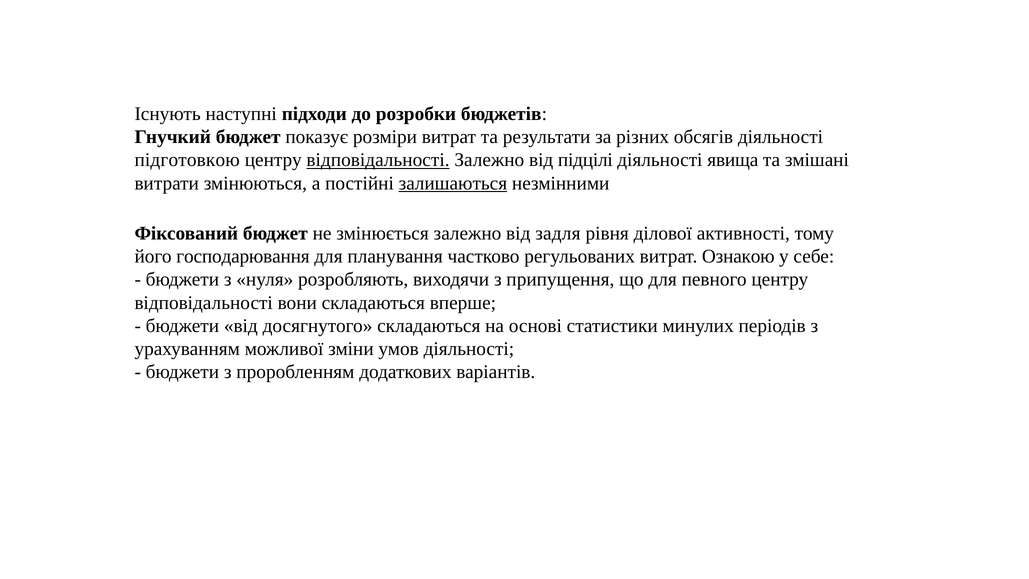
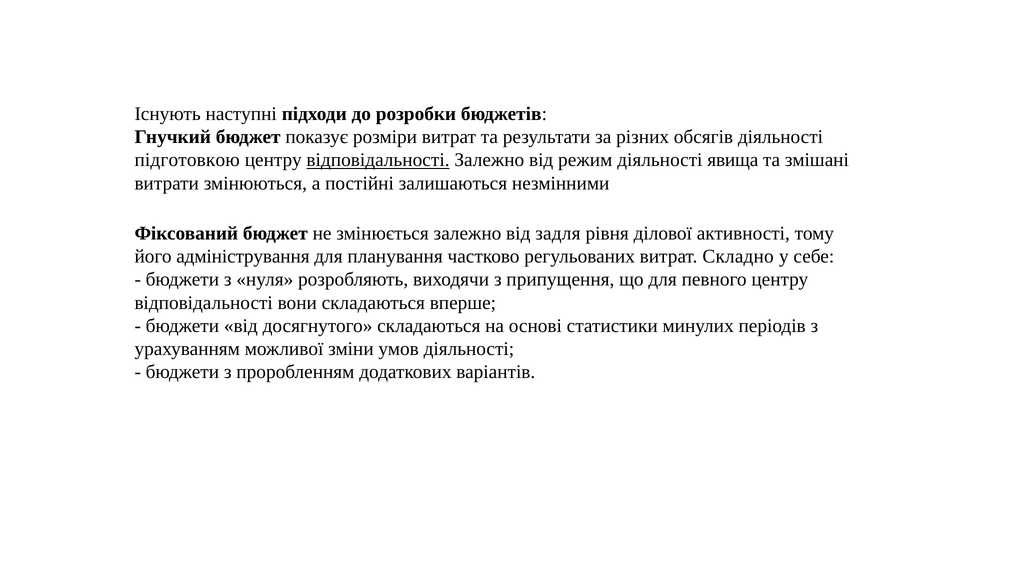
підцілі: підцілі -> режим (585, 160)
залишаються underline: present -> none (453, 183)
господарювання: господарювання -> адміністрування (243, 256)
Ознакою: Ознакою -> Складно (738, 256)
